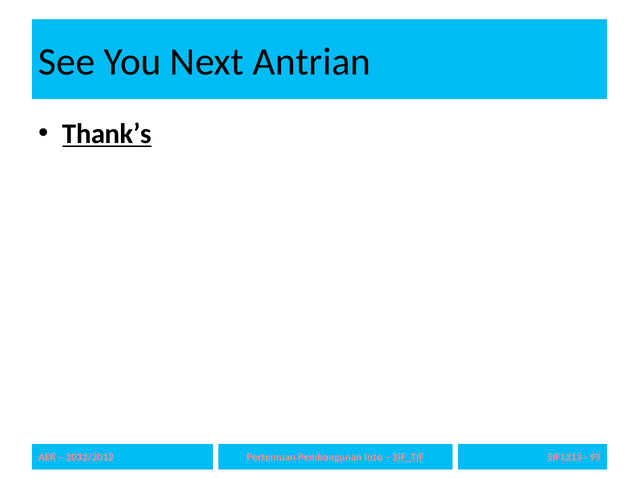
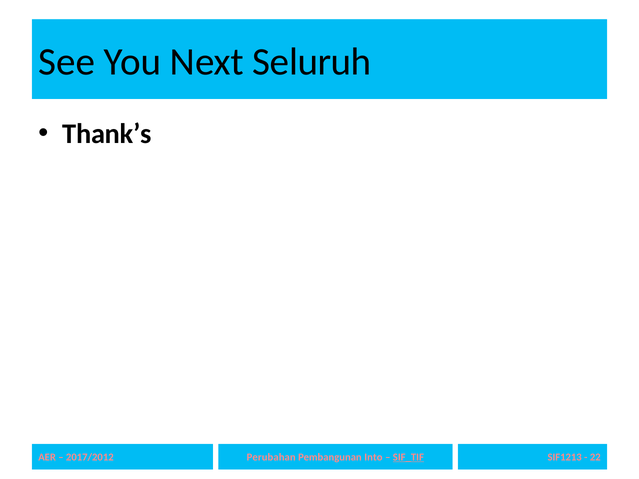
Antrian: Antrian -> Seluruh (312, 62)
Thank’s underline: present -> none (107, 134)
Pertemuan: Pertemuan -> Perubahan (271, 458)
2032/2012: 2032/2012 -> 2017/2012 (90, 458)
99: 99 -> 22 (595, 458)
